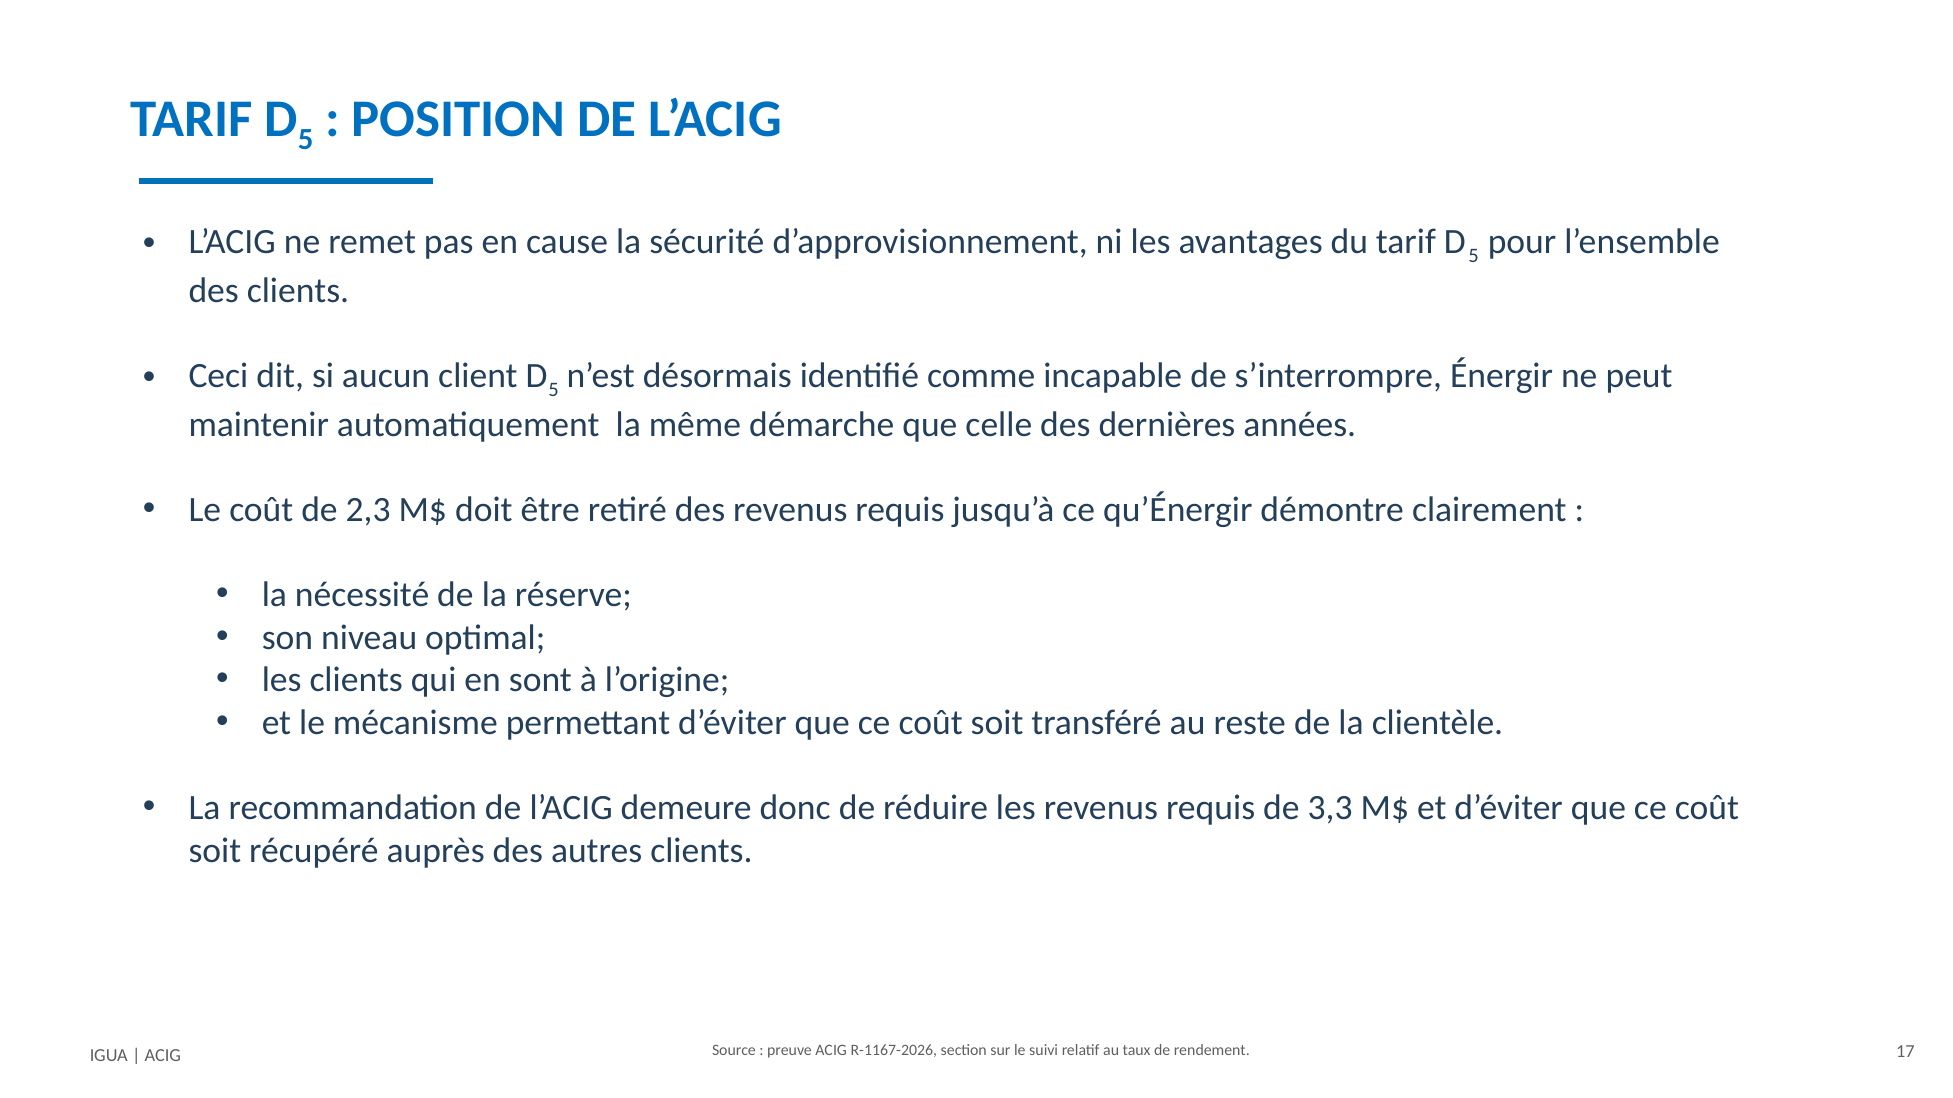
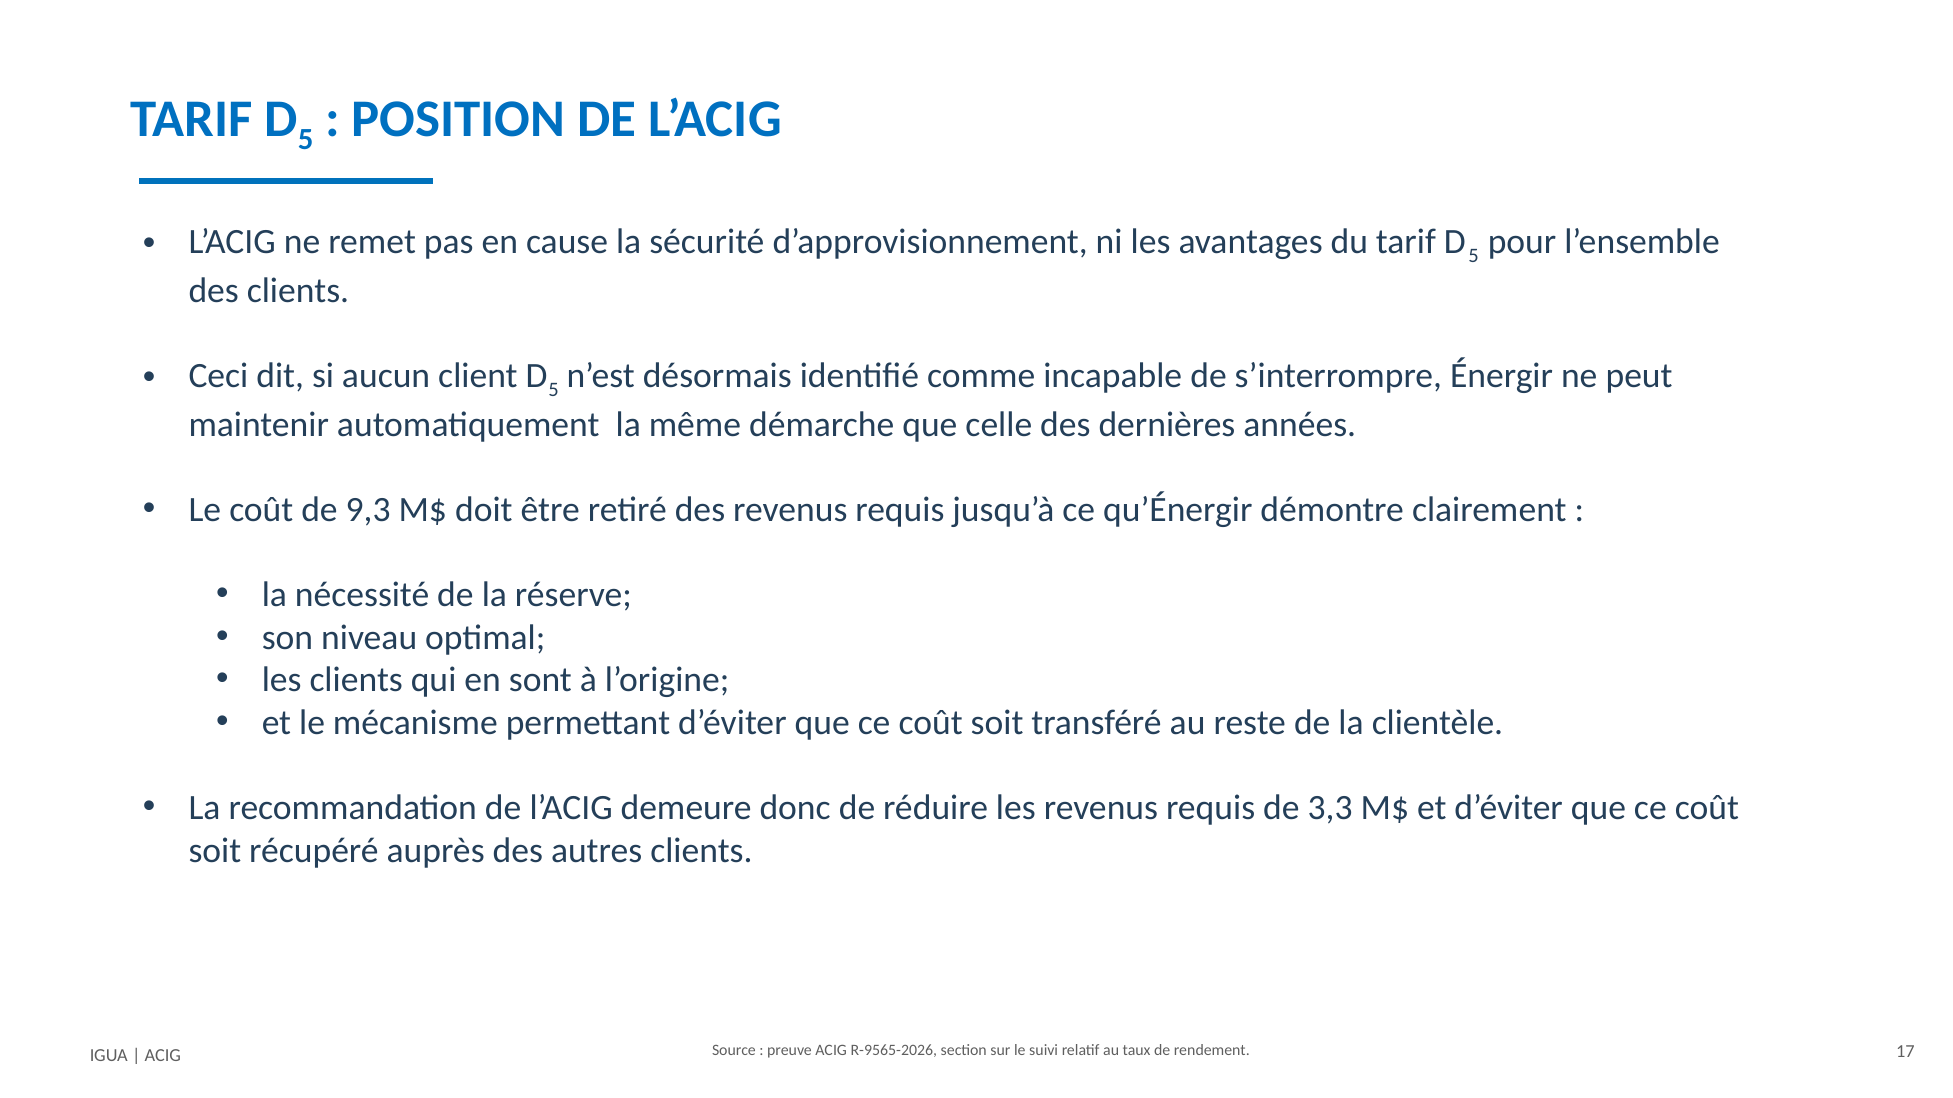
2,3: 2,3 -> 9,3 (368, 510)
R-1167-2026: R-1167-2026 -> R-9565-2026 (894, 1051)
